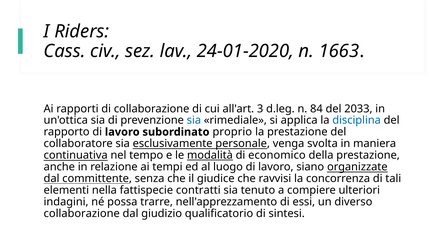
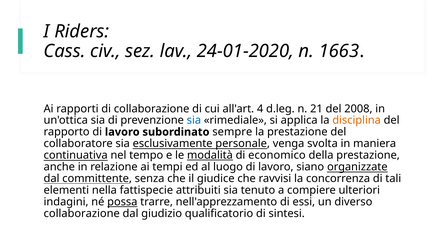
3: 3 -> 4 (260, 109)
84: 84 -> 21 (316, 109)
2033: 2033 -> 2008 (358, 109)
disciplina colour: blue -> orange (357, 120)
proprio: proprio -> sempre (232, 132)
contratti: contratti -> attribuiti (198, 190)
possa underline: none -> present (122, 202)
